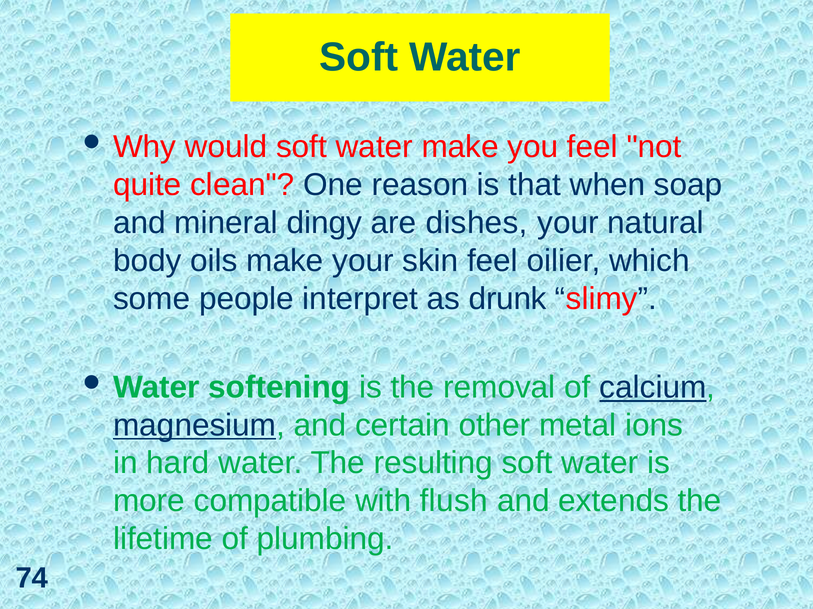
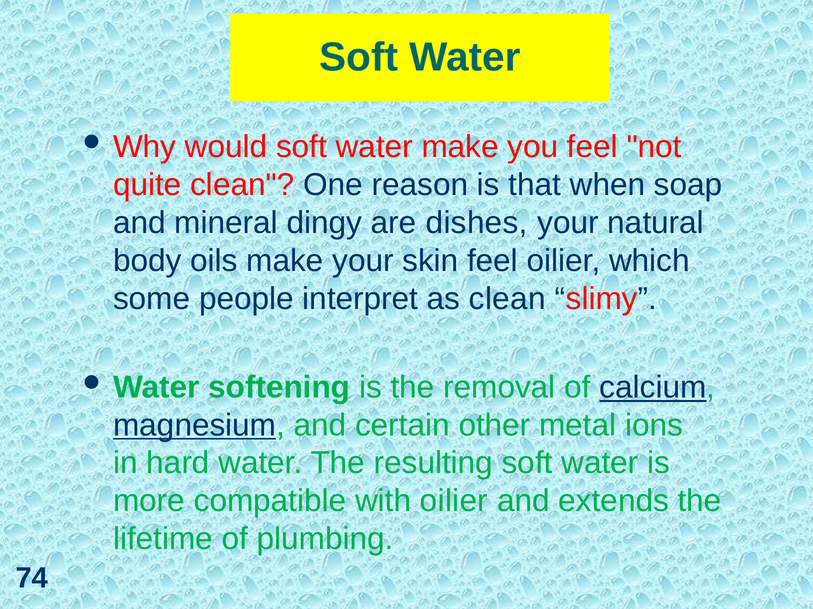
as drunk: drunk -> clean (507, 299)
with flush: flush -> oilier (454, 502)
